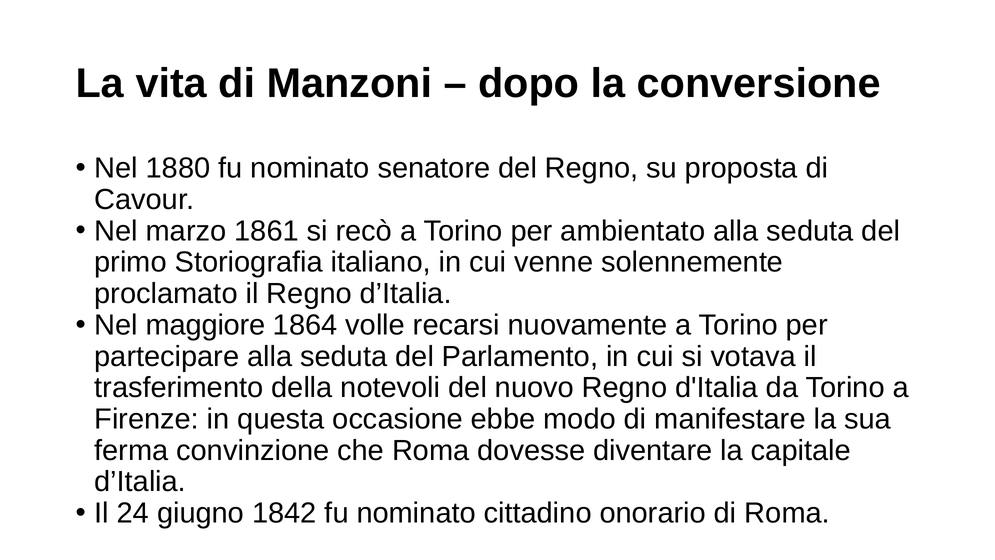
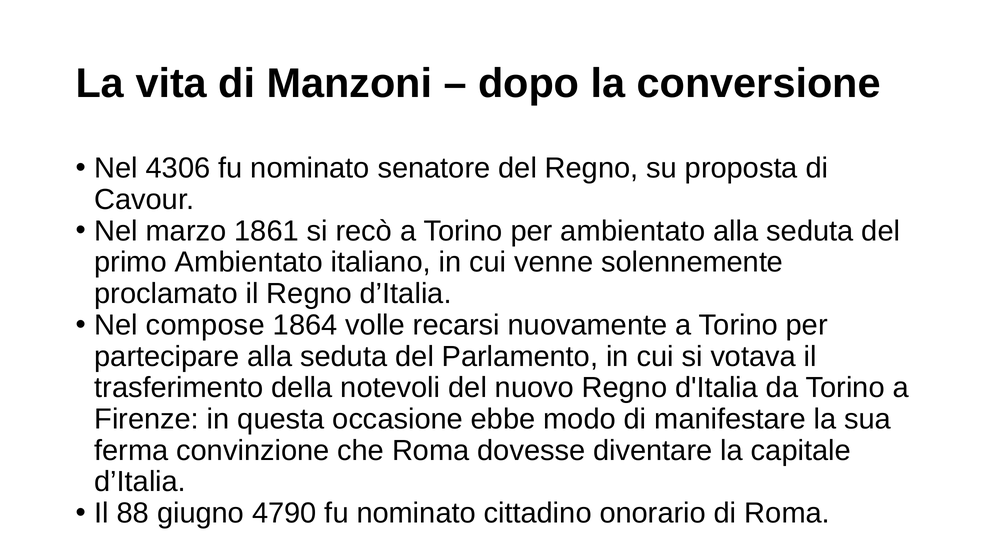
1880: 1880 -> 4306 (178, 168)
primo Storiografia: Storiografia -> Ambientato (249, 262)
maggiore: maggiore -> compose (205, 325)
24: 24 -> 88 (133, 513)
1842: 1842 -> 4790 (284, 513)
